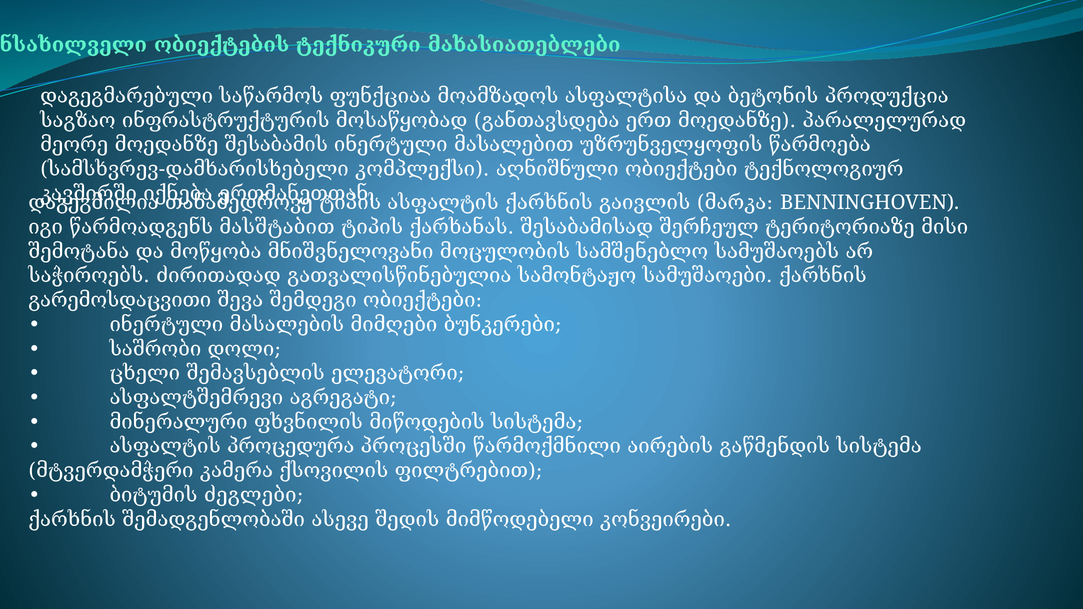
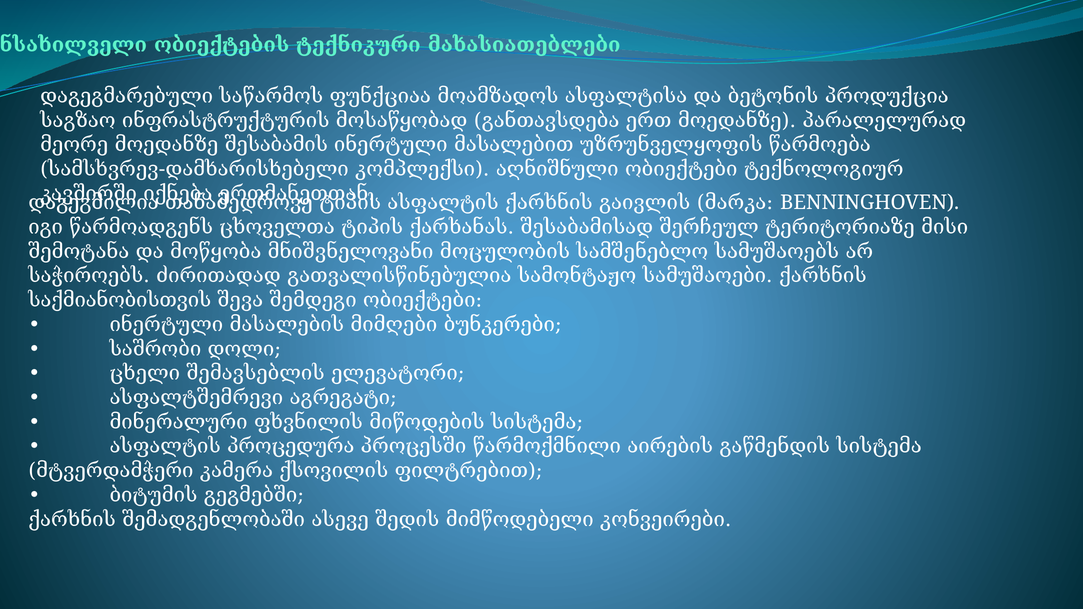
მასშტაბით: მასშტაბით -> ცხოველთა (277, 227)
გარემოსდაცვითი: გარემოსდაცვითი -> საქმიანობისთვის (120, 300)
ძეგლები: ძეგლები -> გეგმებში (254, 495)
